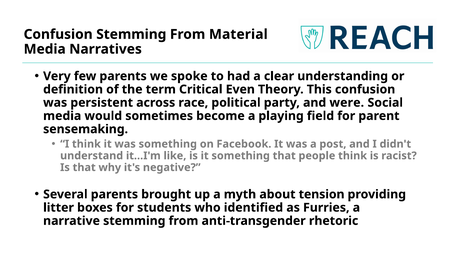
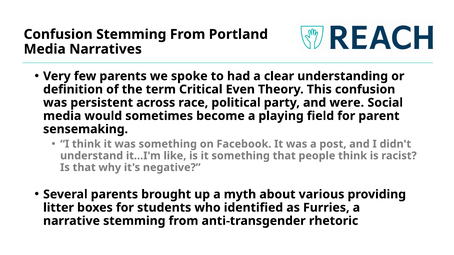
Material: Material -> Portland (238, 34)
tension: tension -> various (322, 195)
